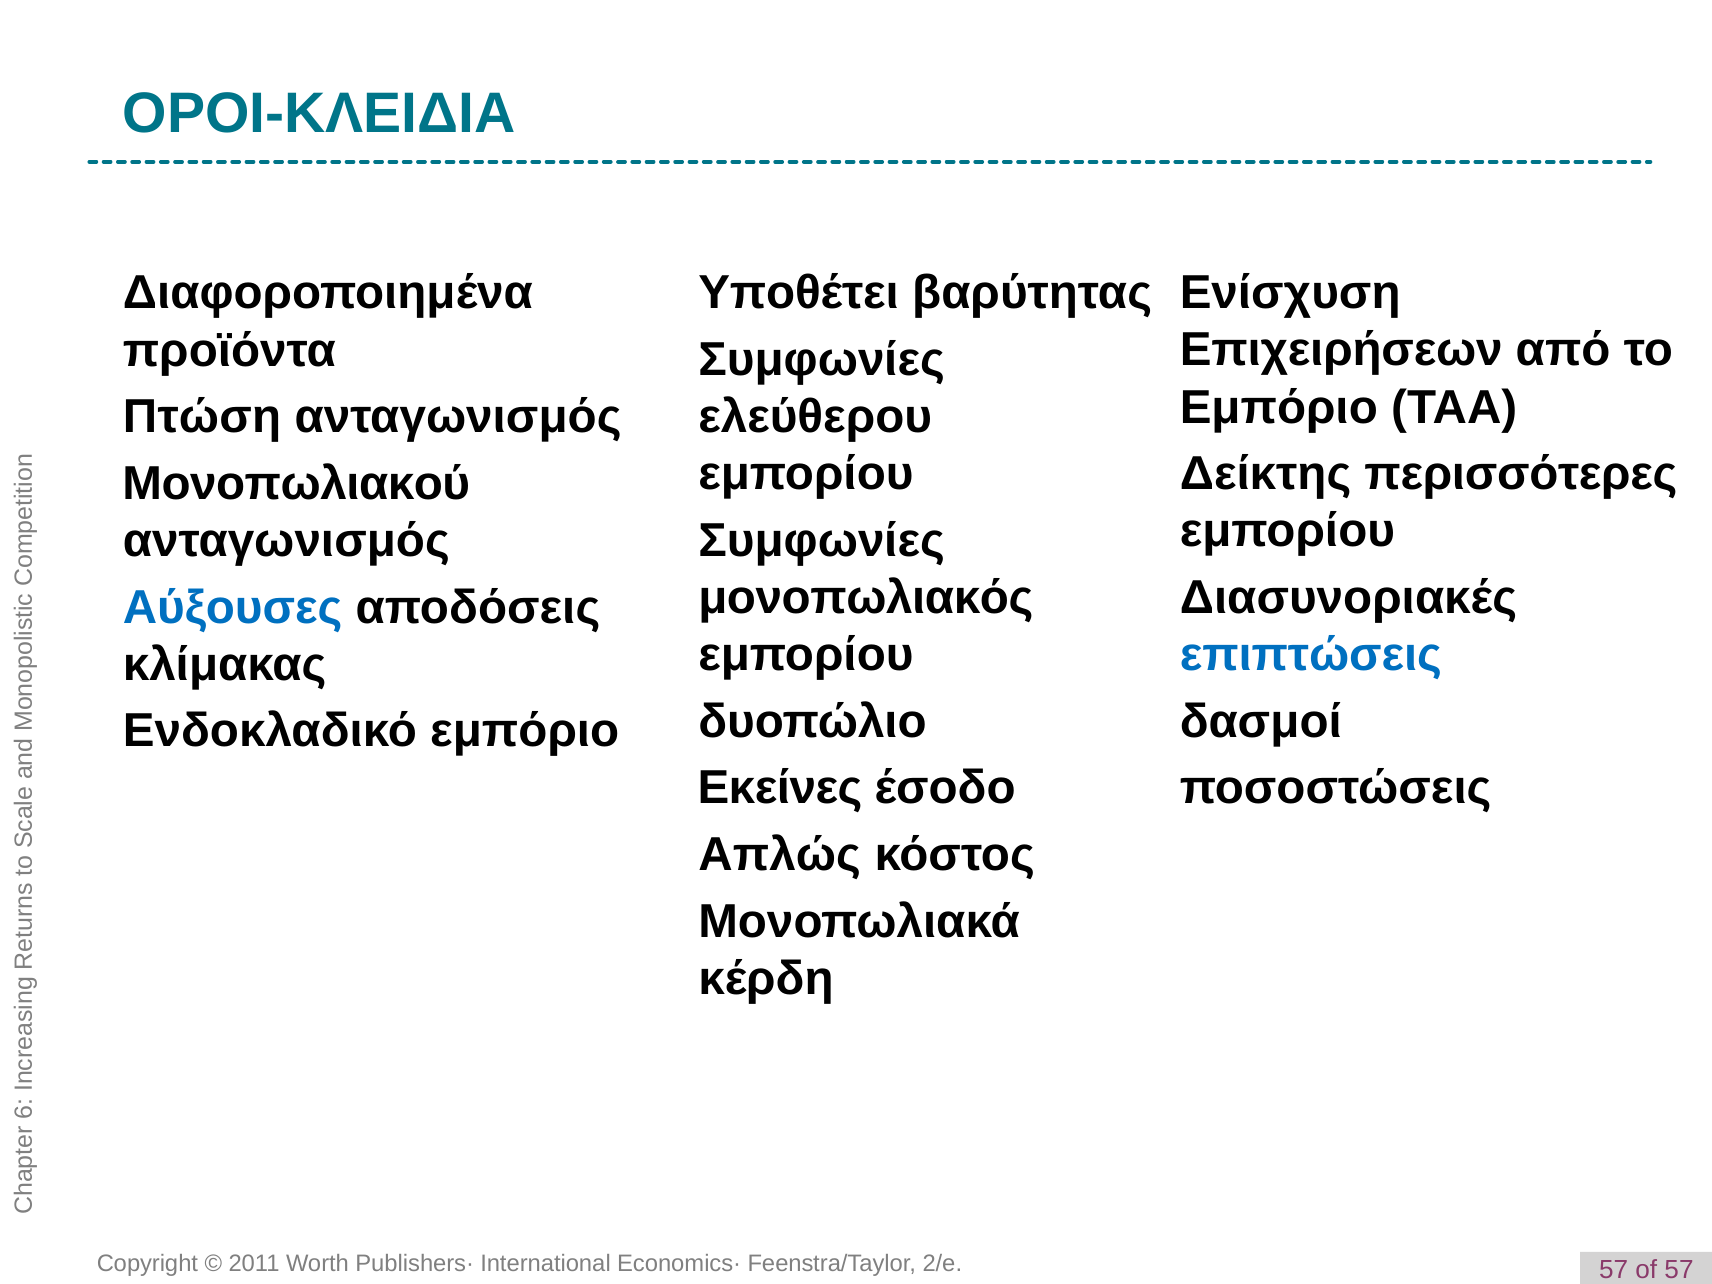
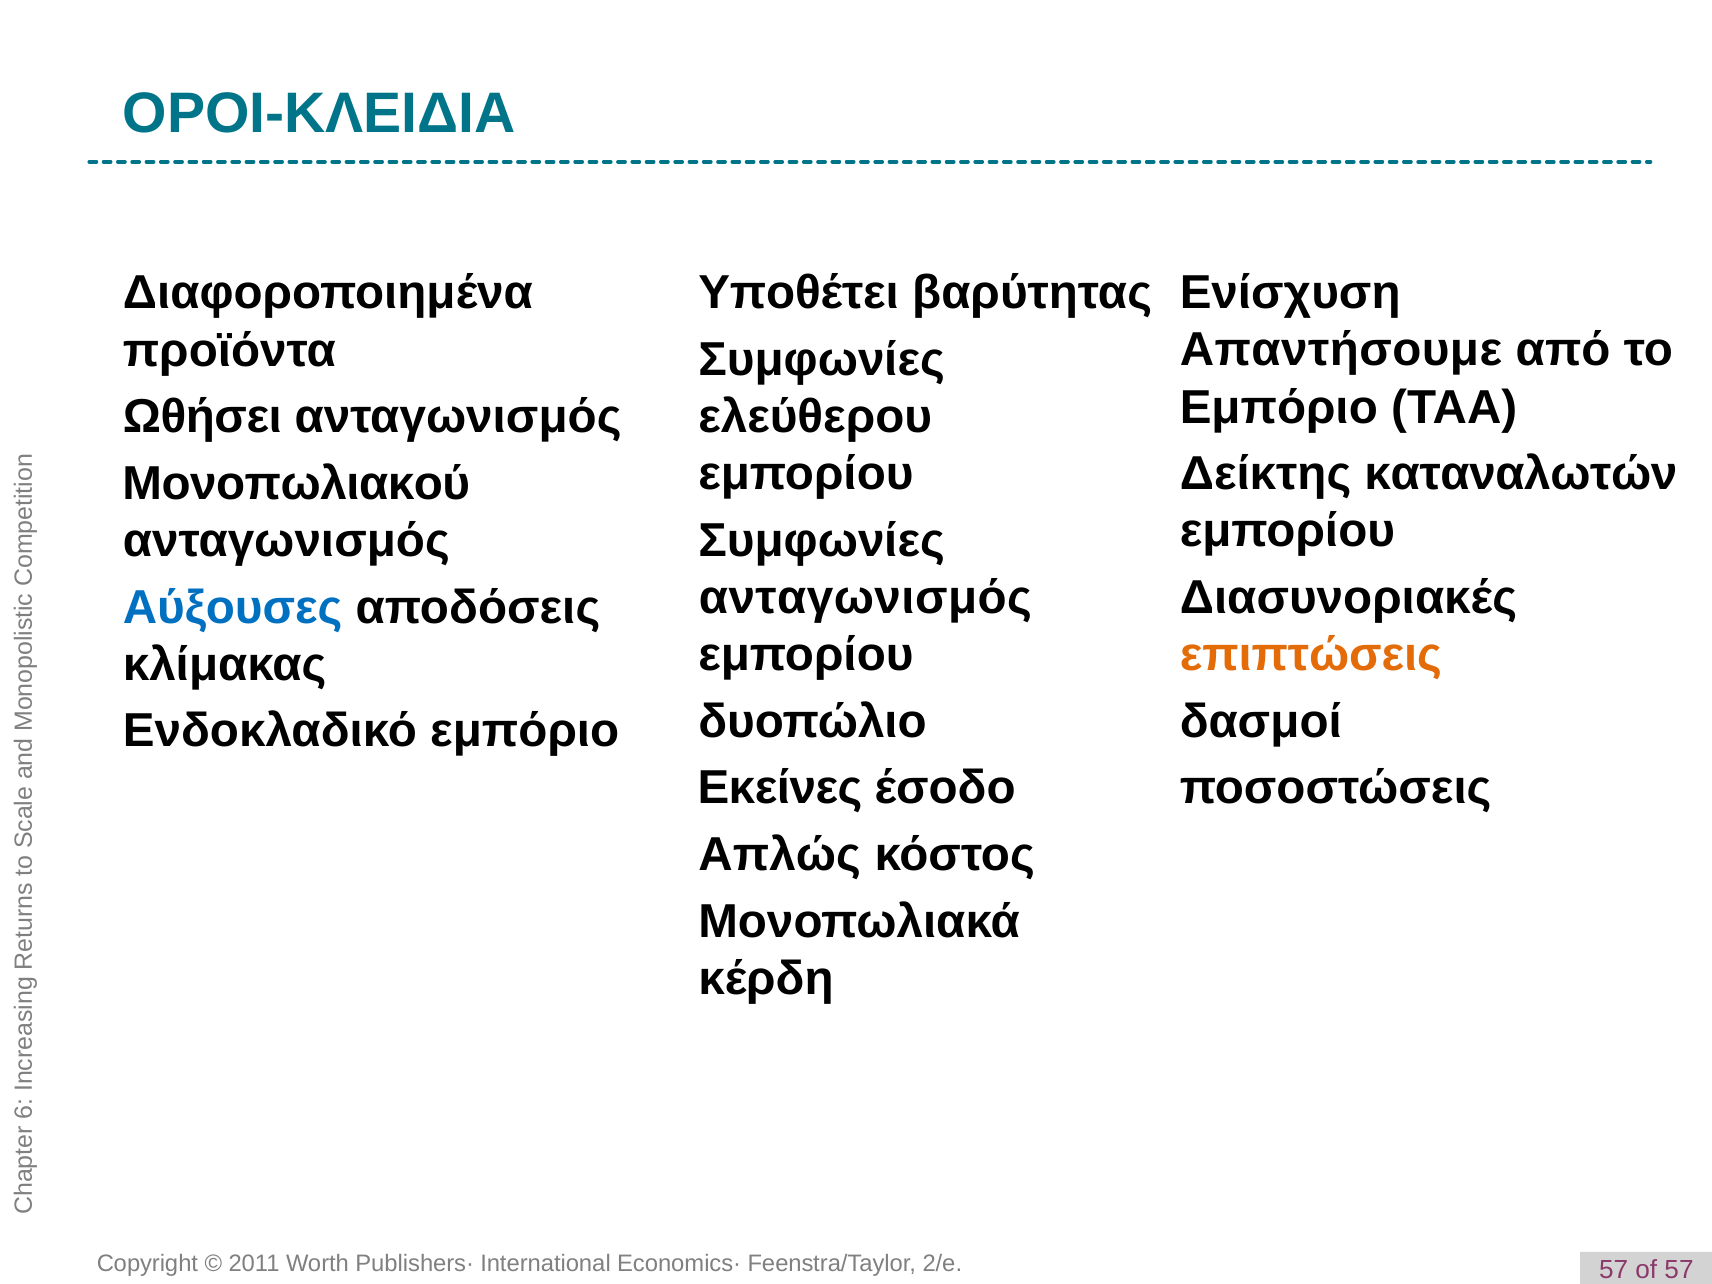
Επιχειρήσεων: Επιχειρήσεων -> Απαντήσουμε (1341, 350)
Πτώση: Πτώση -> Ωθήσει (202, 417)
περισσότερες: περισσότερες -> καταναλωτών (1521, 474)
μονοπωλιακός: μονοπωλιακός -> ανταγωνισμός (865, 598)
επιπτώσεις colour: blue -> orange (1311, 655)
